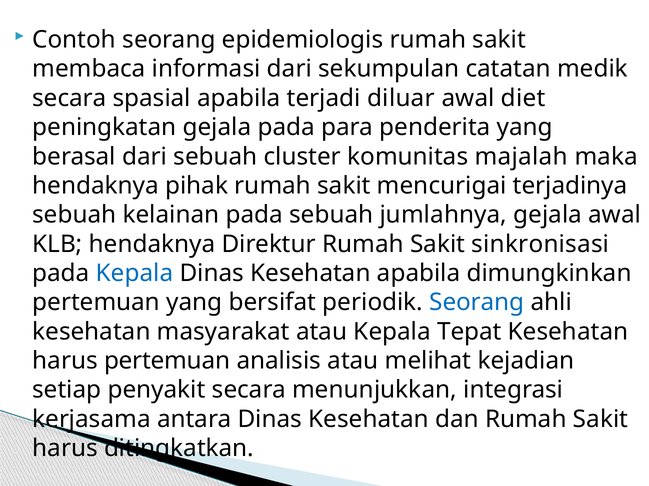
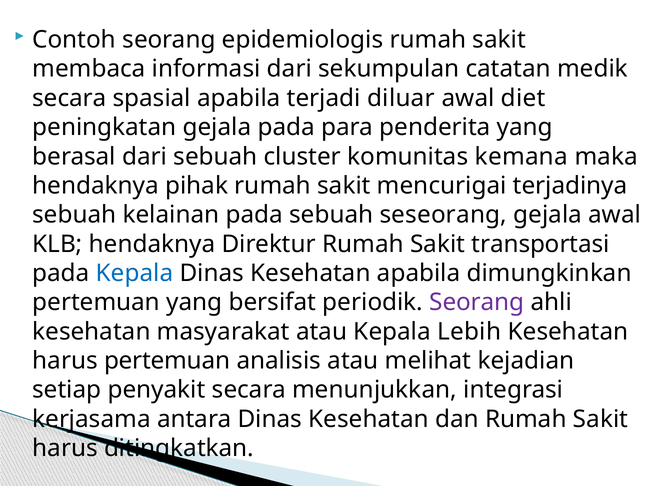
majalah: majalah -> kemana (521, 157)
jumlahnya: jumlahnya -> seseorang (443, 215)
sinkronisasi: sinkronisasi -> transportasi (540, 244)
Seorang colour: blue -> purple (477, 303)
Tepat: Tepat -> Lebih (469, 332)
